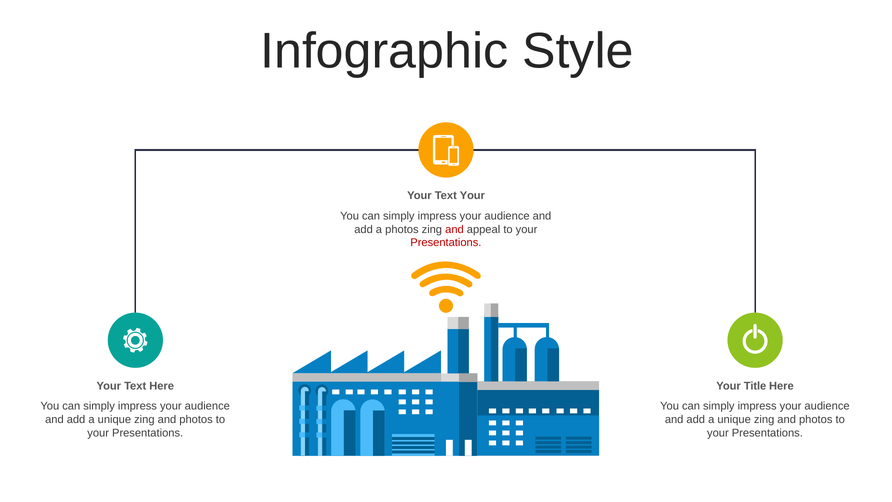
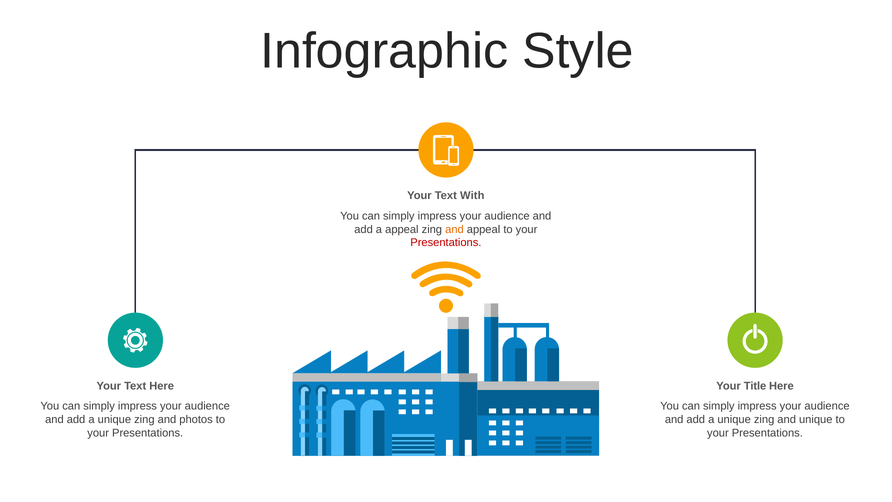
Text Your: Your -> With (472, 196)
a photos: photos -> appeal (402, 229)
and colour: red -> orange (454, 229)
photos: photos -> unique (816, 419)
